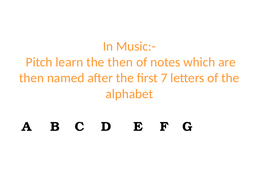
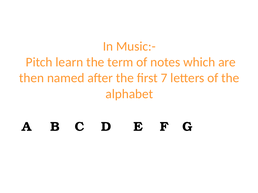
the then: then -> term (120, 62)
